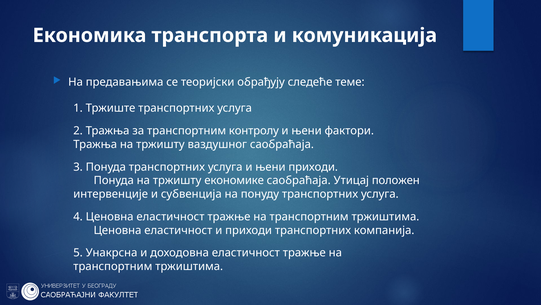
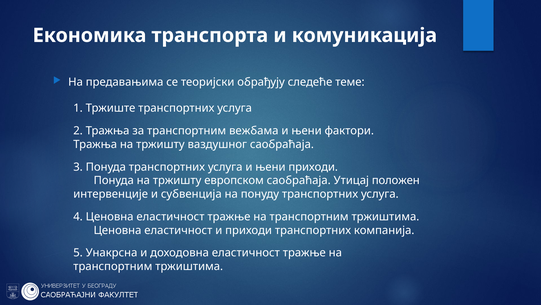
контролу: контролу -> вежбама (254, 130)
eкономике: eкономике -> европском (234, 180)
